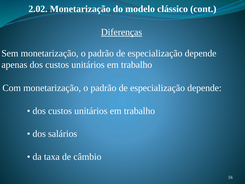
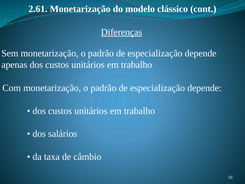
2.02: 2.02 -> 2.61 (38, 9)
